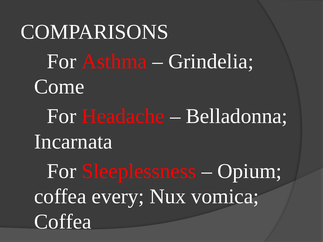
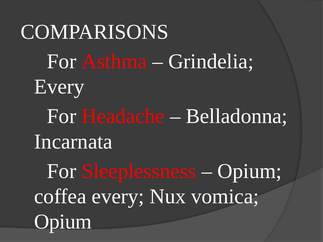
Come: Come -> Every (59, 87)
Coffea: Coffea -> Opium (63, 222)
